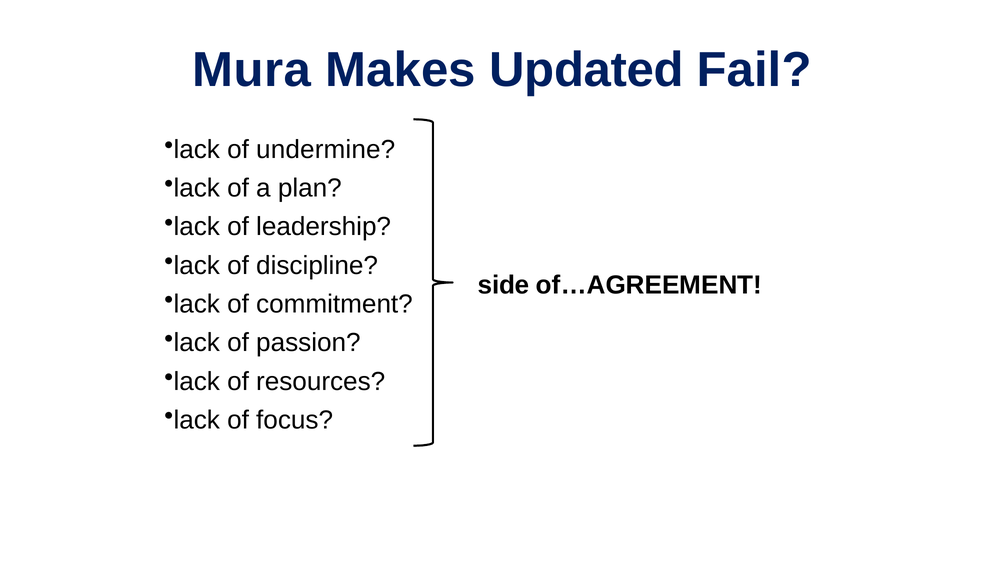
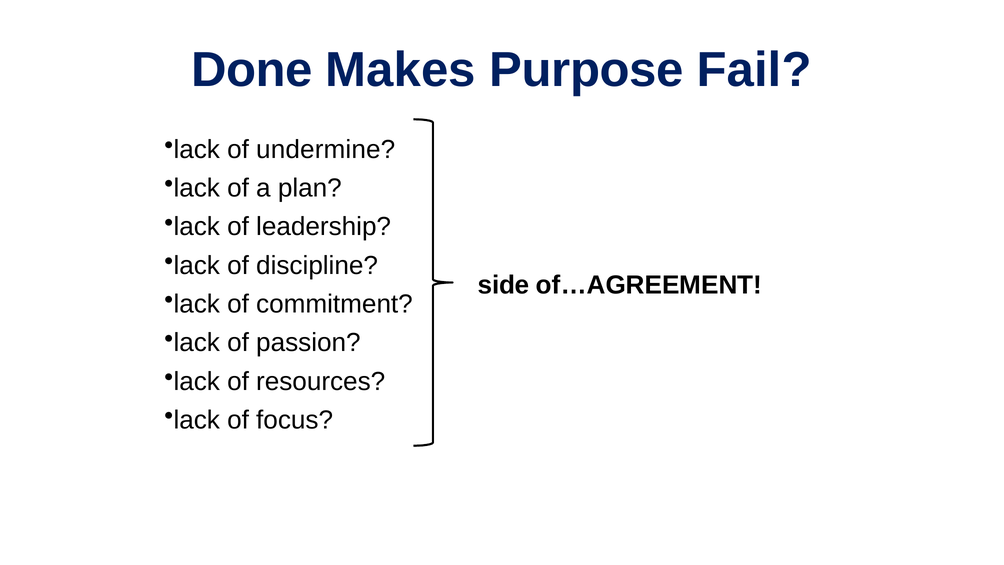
Mura: Mura -> Done (252, 70)
Updated: Updated -> Purpose (587, 70)
